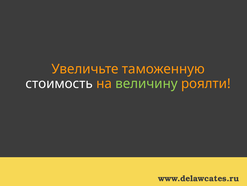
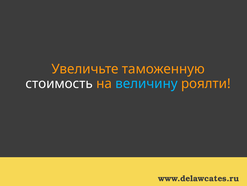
величину colour: light green -> light blue (146, 83)
